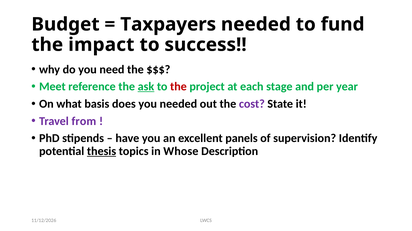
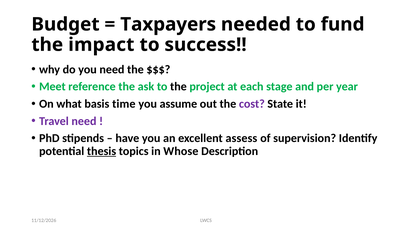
ask underline: present -> none (146, 87)
the colour: red -> black (178, 87)
does: does -> time (124, 104)
you needed: needed -> assume (178, 104)
Travel from: from -> need (84, 121)
panels: panels -> assess (241, 139)
